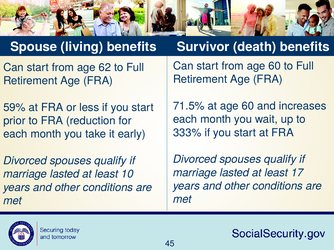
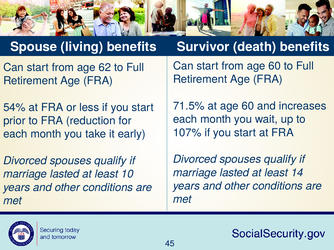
59%: 59% -> 54% (14, 108)
333%: 333% -> 107% (187, 133)
17: 17 -> 14 (297, 173)
